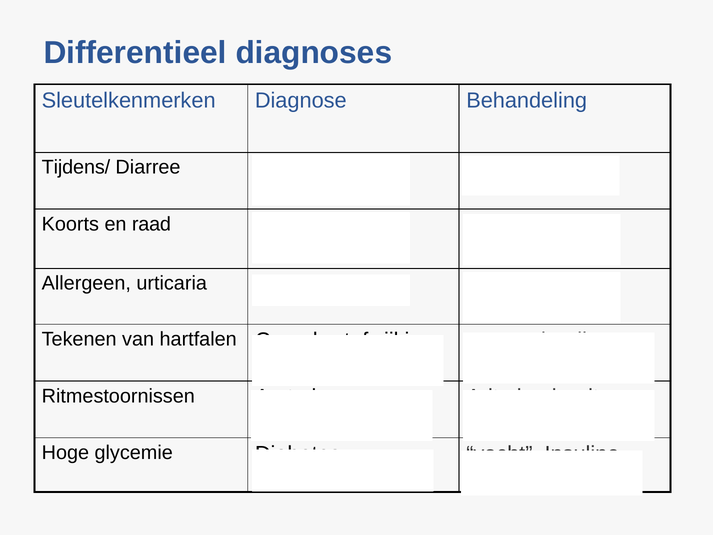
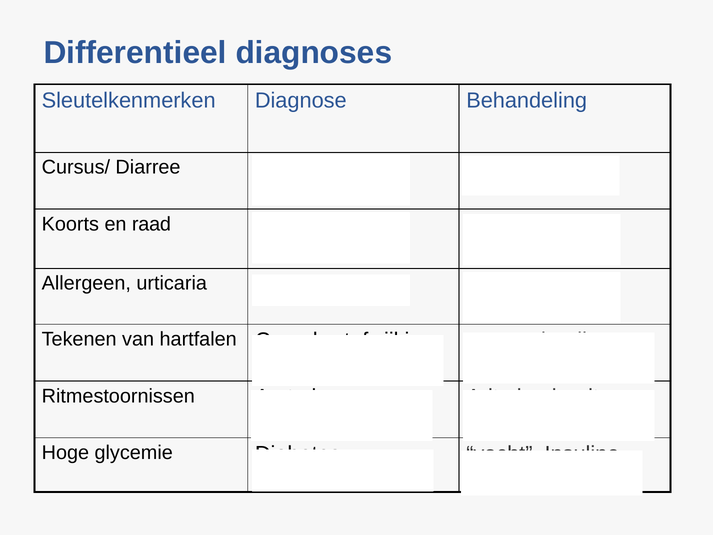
Tijdens/: Tijdens/ -> Cursus/ (76, 167)
